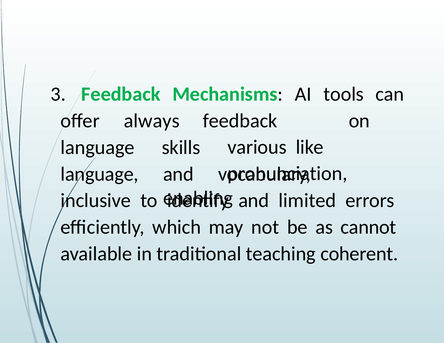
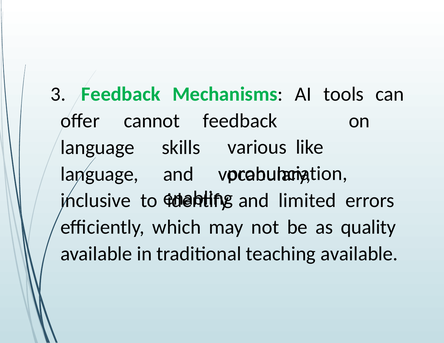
always: always -> cannot (152, 121)
cannot: cannot -> quality (368, 227)
teaching coherent: coherent -> available (359, 254)
